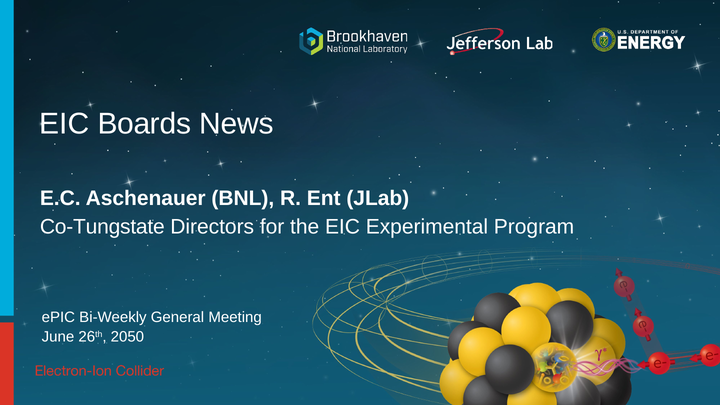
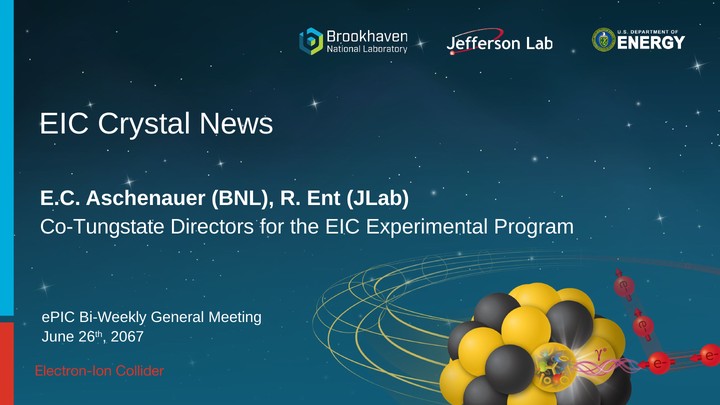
Boards: Boards -> Crystal (144, 124)
2050: 2050 -> 2067 (127, 337)
